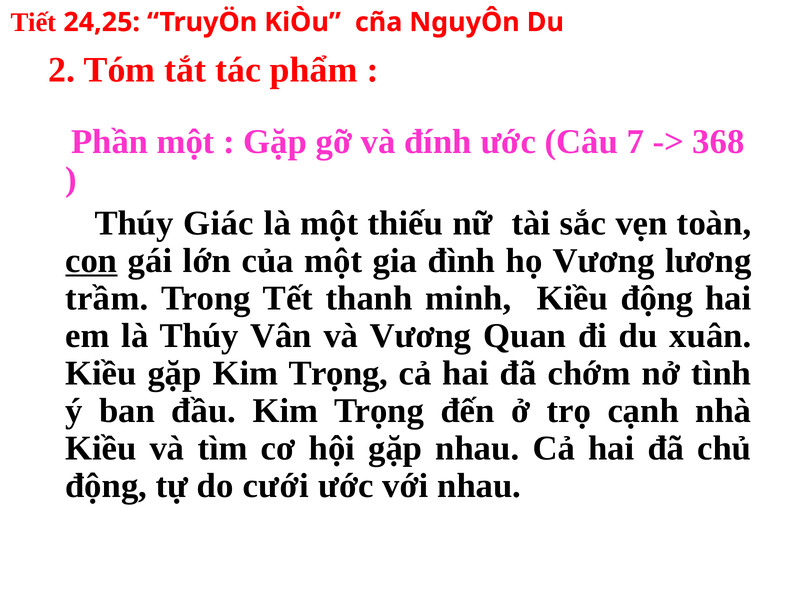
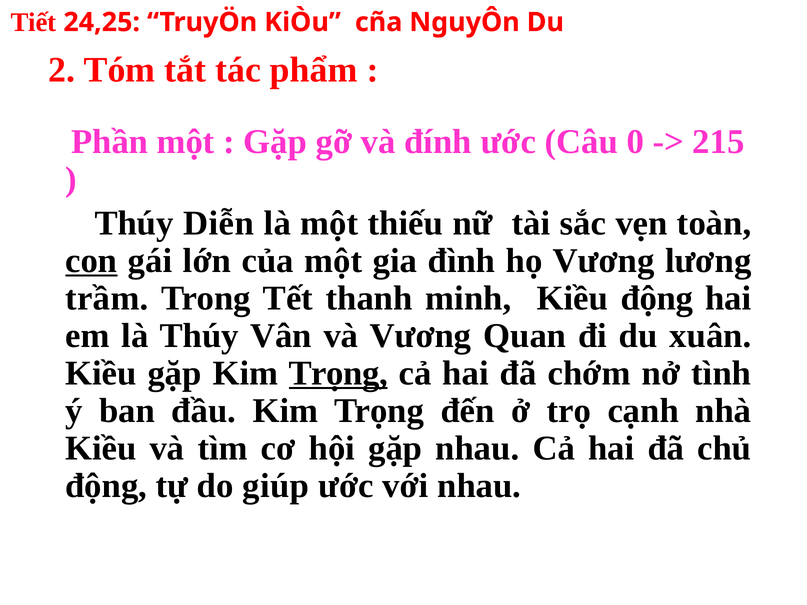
7: 7 -> 0 (635, 142)
368: 368 -> 215 (718, 142)
Giác: Giác -> Diễn (219, 223)
Trọng underline: none -> present (338, 373)
cưới: cưới -> giúp (276, 486)
